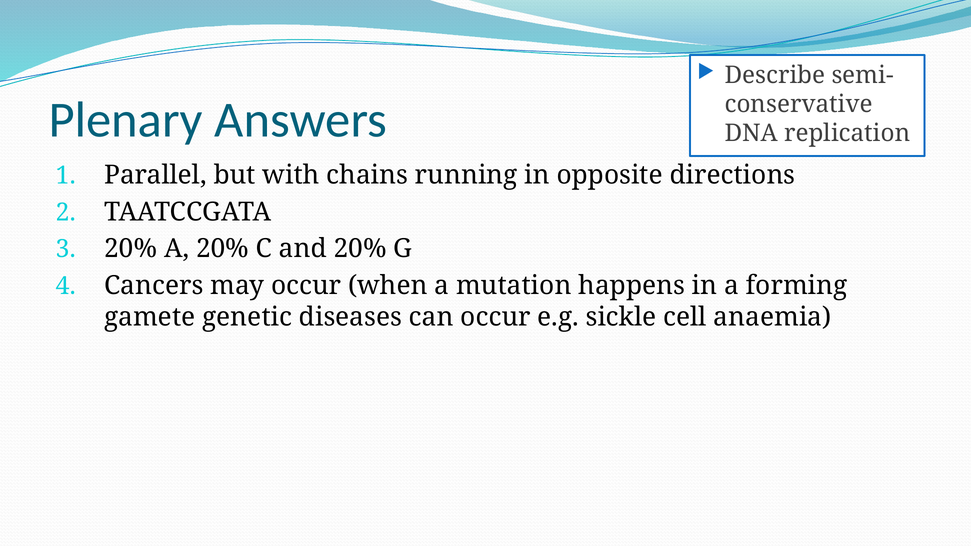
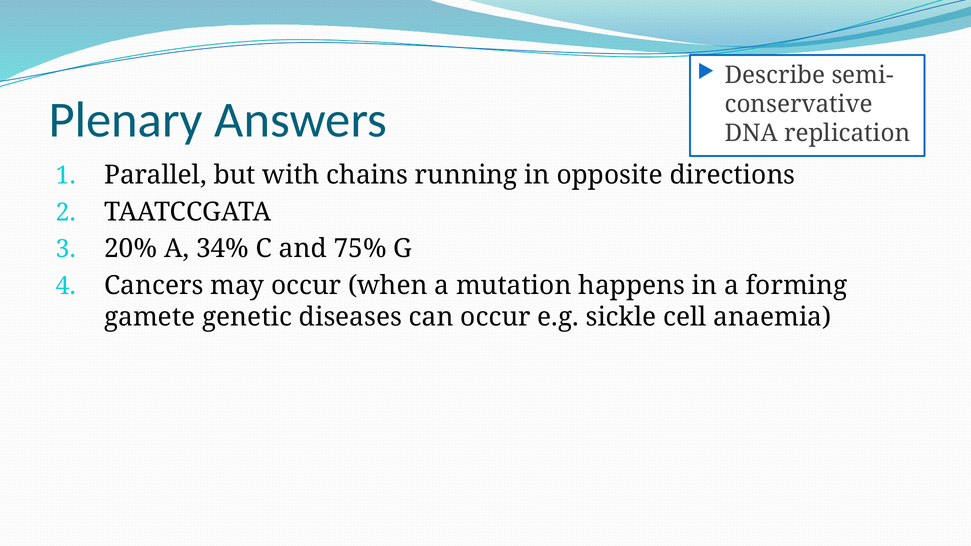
A 20%: 20% -> 34% (222, 249)
and 20%: 20% -> 75% (360, 249)
